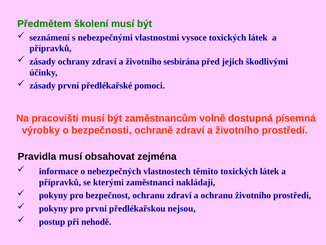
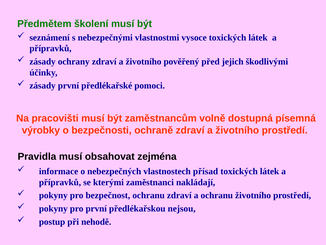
sesbírána: sesbírána -> pověřený (181, 61)
těmito: těmito -> přísad (206, 171)
